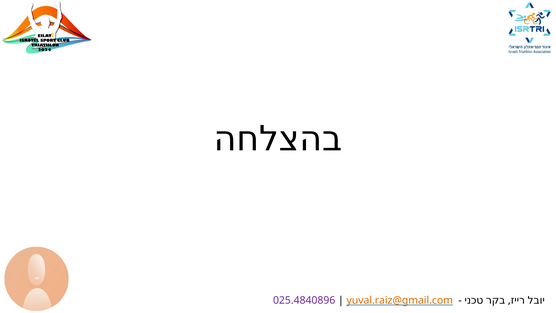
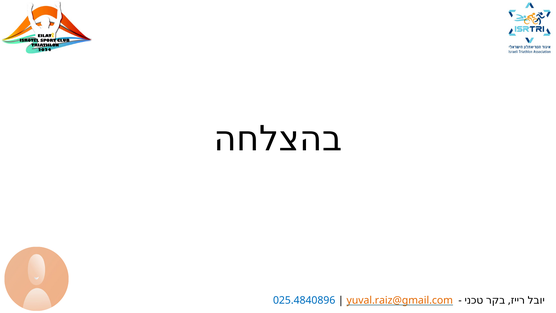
025.4840896 colour: purple -> blue (304, 300)
